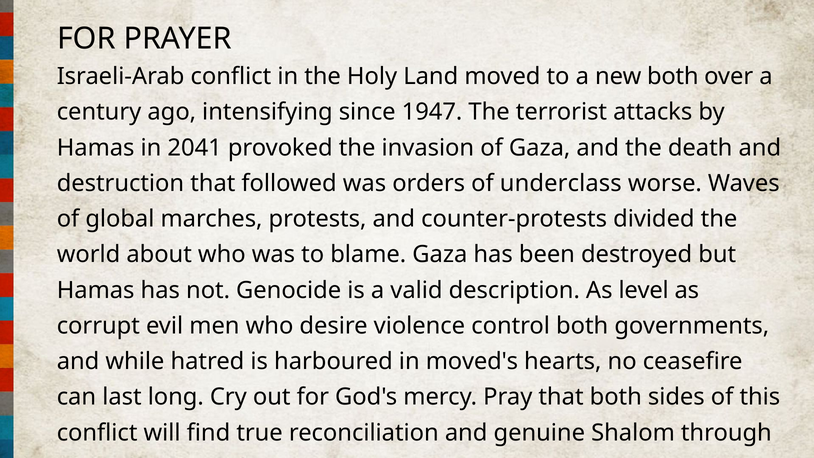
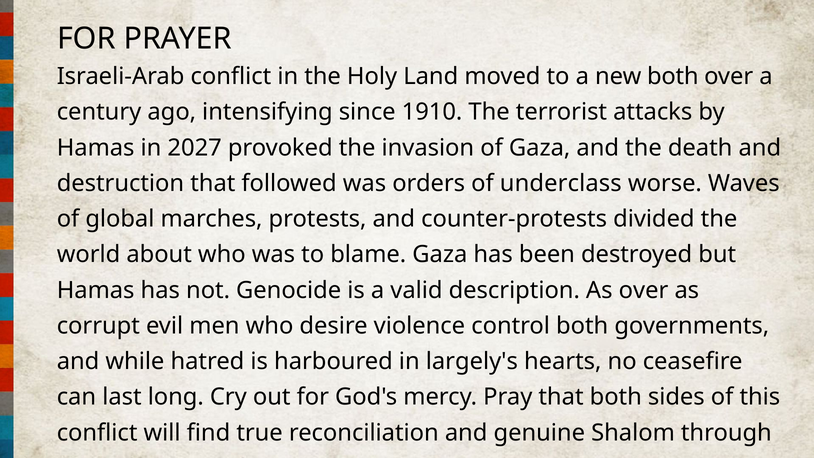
1947: 1947 -> 1910 (432, 112)
2041: 2041 -> 2027 (195, 148)
As level: level -> over (644, 290)
moved's: moved's -> largely's (472, 361)
